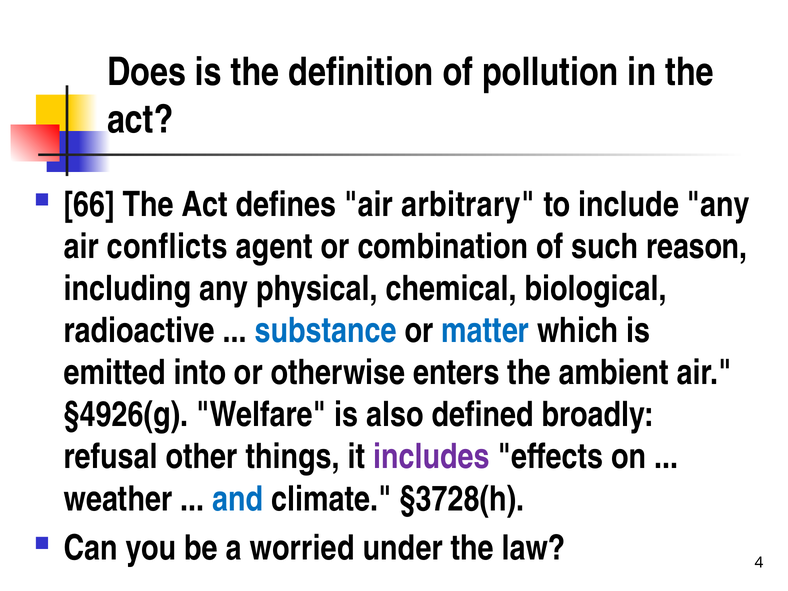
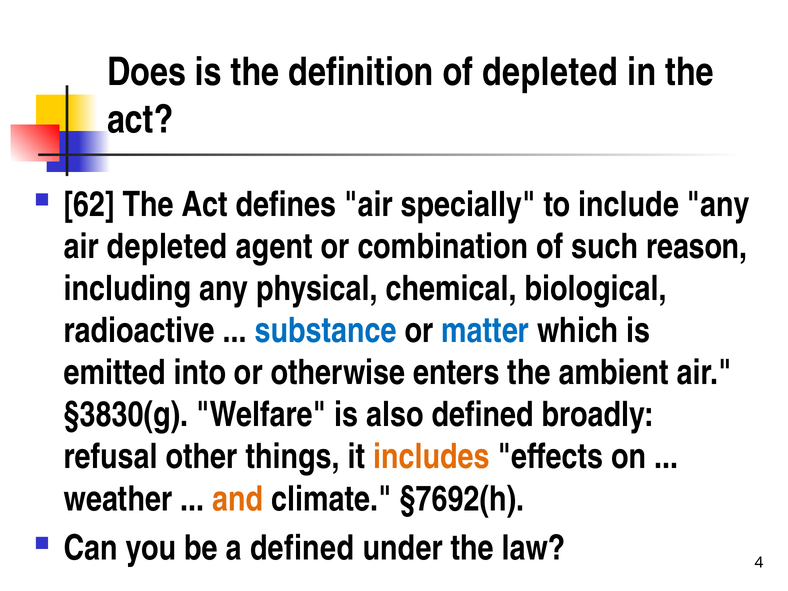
of pollution: pollution -> depleted (550, 72)
66: 66 -> 62 (89, 205)
arbitrary: arbitrary -> specially (468, 205)
air conflicts: conflicts -> depleted (167, 247)
§4926(g: §4926(g -> §3830(g (126, 415)
includes colour: purple -> orange (432, 457)
and colour: blue -> orange (238, 499)
§3728(h: §3728(h -> §7692(h (462, 499)
a worried: worried -> defined (302, 548)
